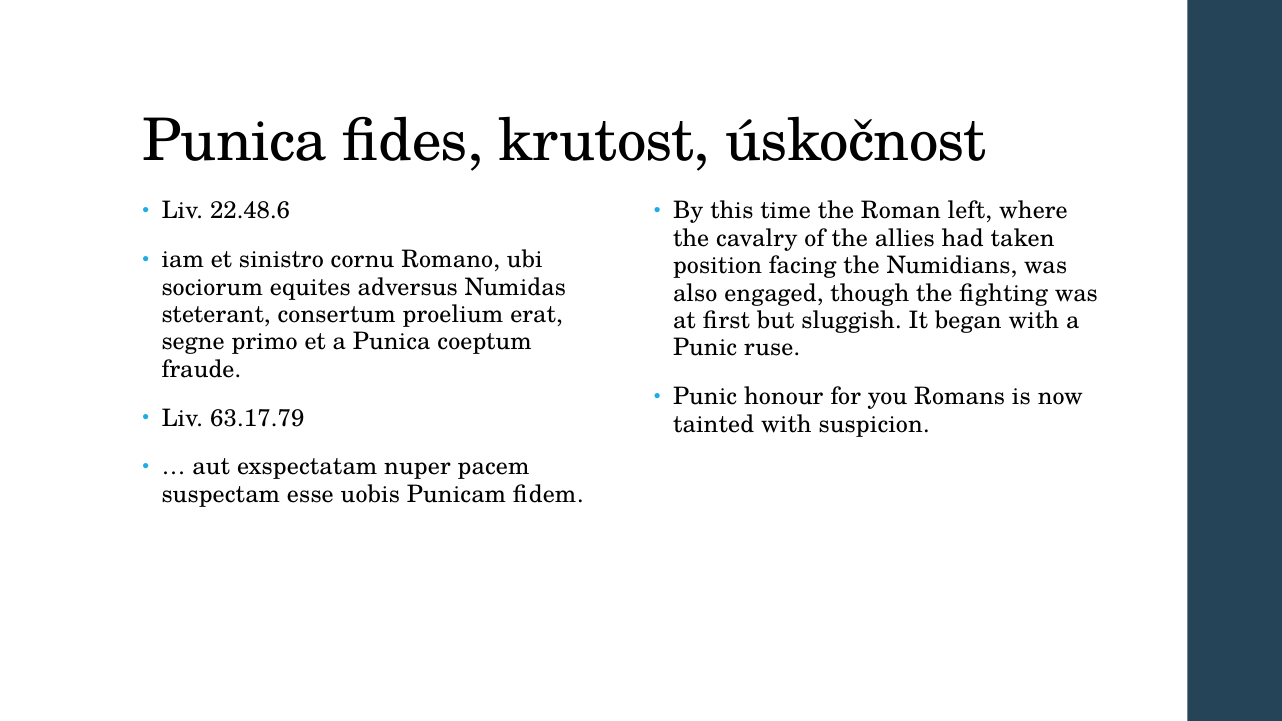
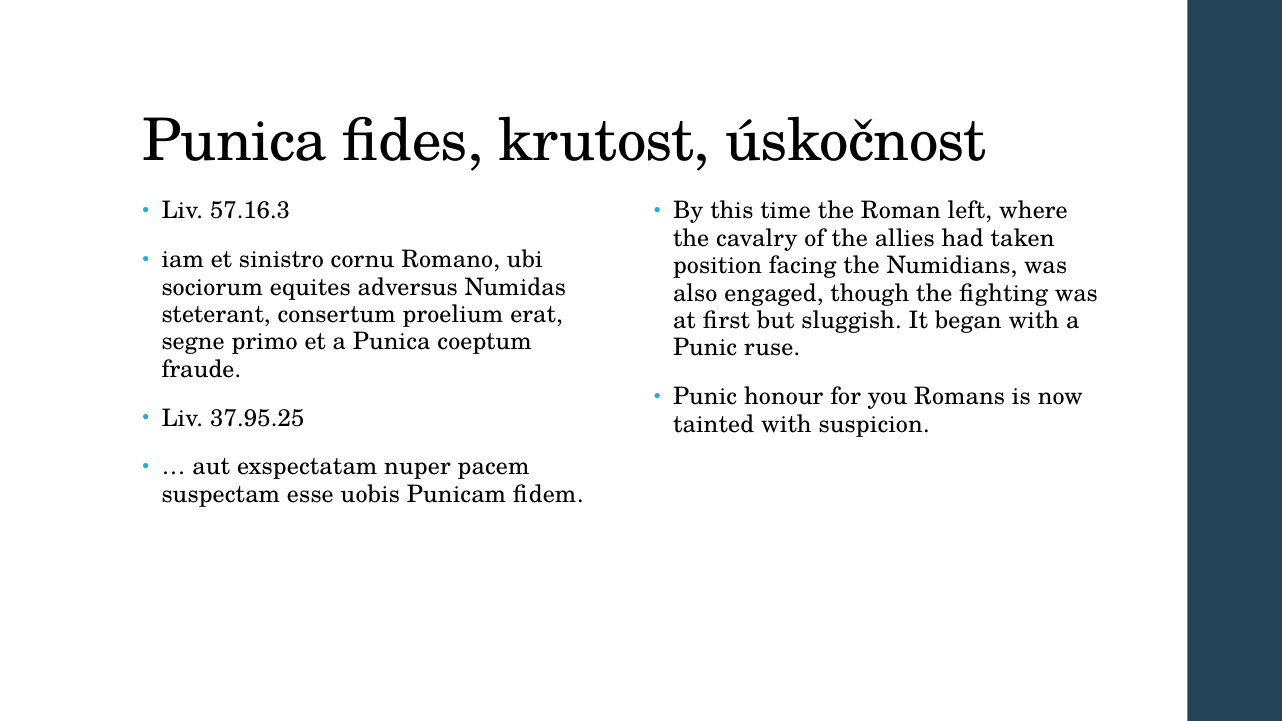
22.48.6: 22.48.6 -> 57.16.3 (250, 211)
63.17.79: 63.17.79 -> 37.95.25 (257, 418)
